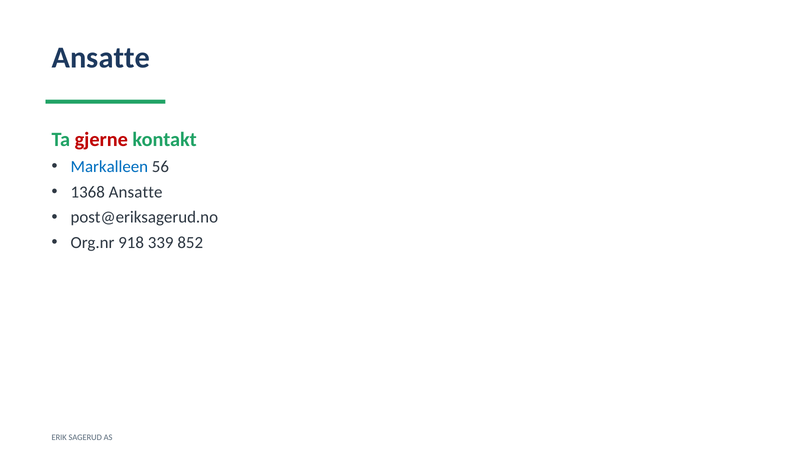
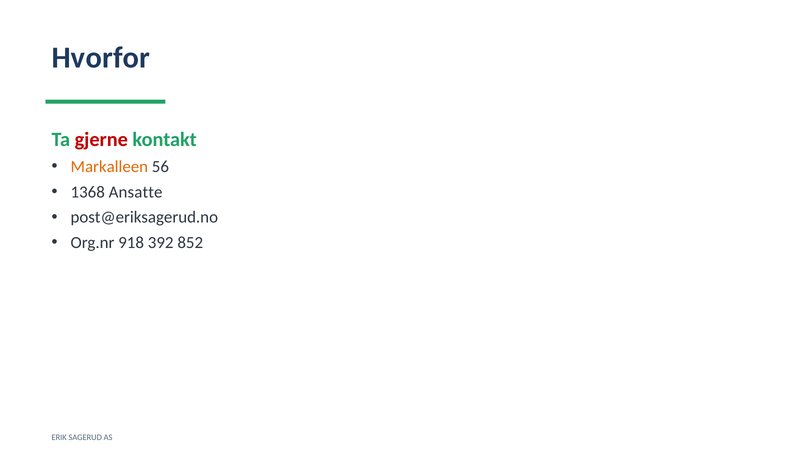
Ansatte: Ansatte -> Hvorfor (101, 58)
Markalleen colour: blue -> orange (109, 167)
339: 339 -> 392 (161, 243)
